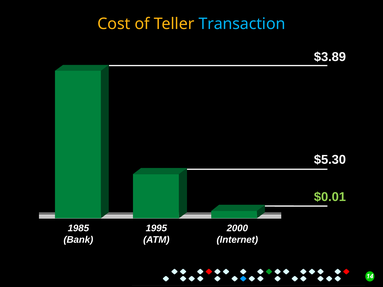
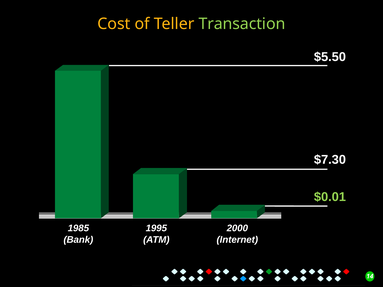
Transaction colour: light blue -> light green (242, 24)
$3.89: $3.89 -> $5.50 (330, 57)
$5.30: $5.30 -> $7.30 (330, 160)
